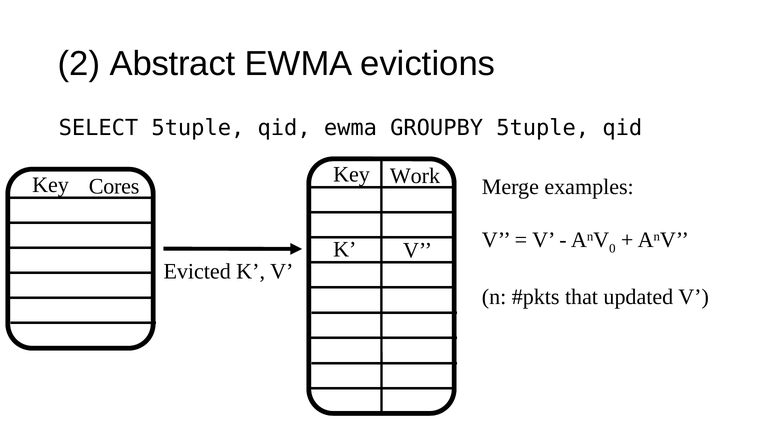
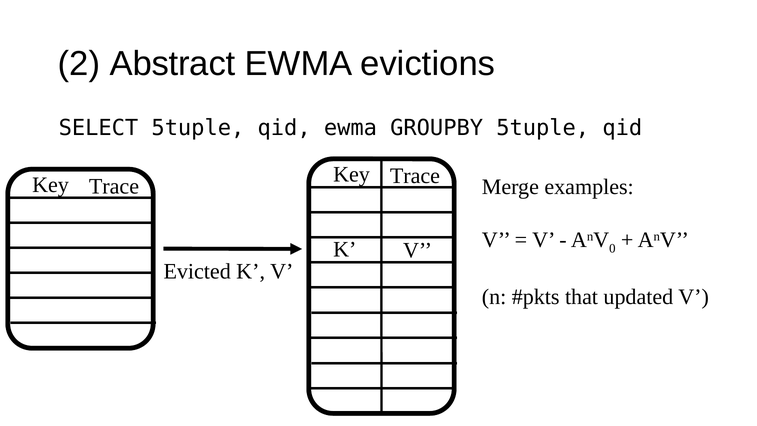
Work: Work -> Trace (415, 176)
Cores: Cores -> Trace (114, 186)
